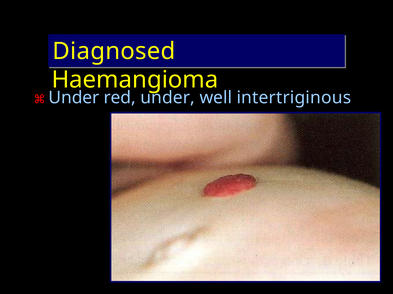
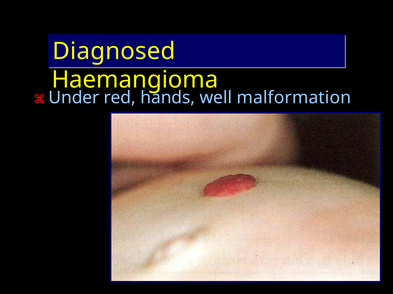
red under: under -> hands (168, 98)
intertriginous: intertriginous -> malformation (294, 98)
